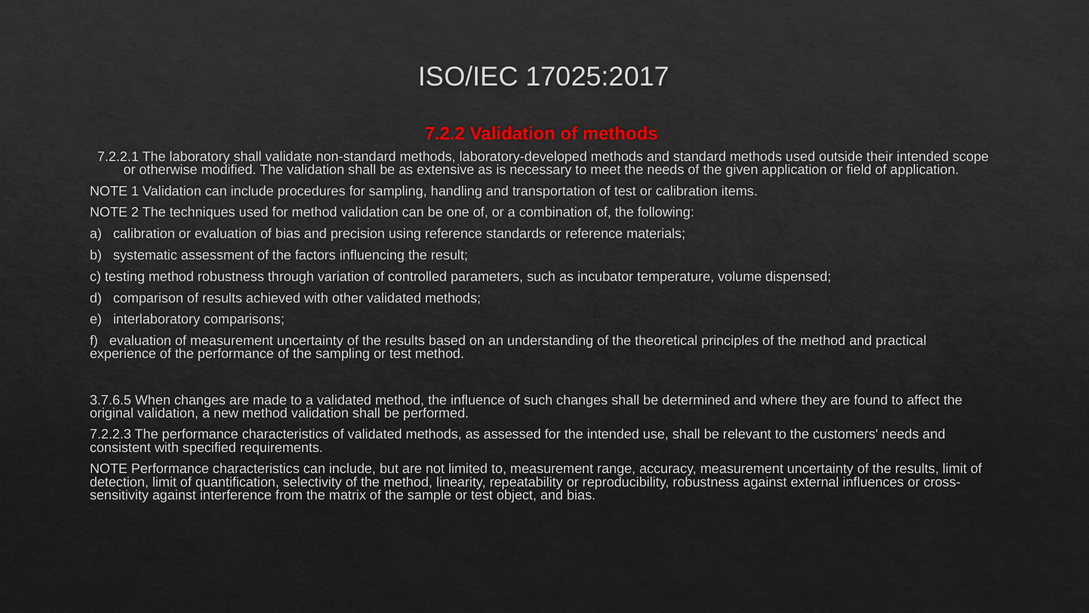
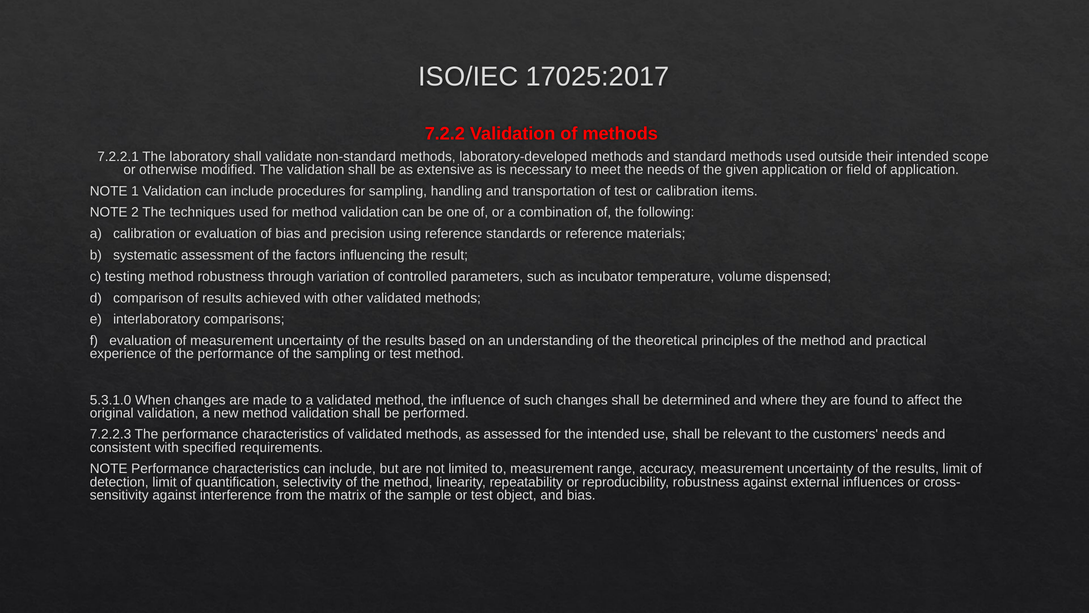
3.7.6.5: 3.7.6.5 -> 5.3.1.0 (111, 400)
